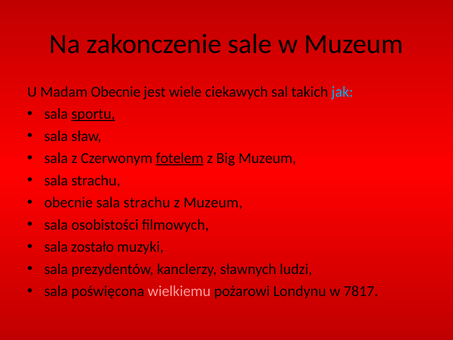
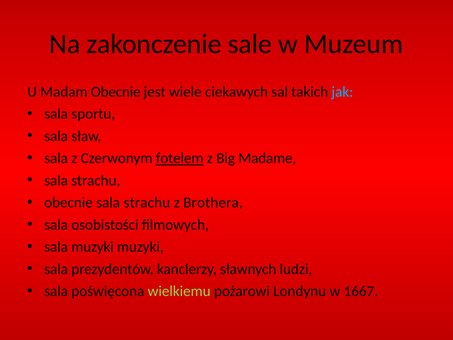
sportu underline: present -> none (93, 114)
Big Muzeum: Muzeum -> Madame (267, 158)
z Muzeum: Muzeum -> Brothera (213, 202)
sala zostało: zostało -> muzyki (93, 247)
wielkiemu colour: pink -> light green (179, 291)
7817: 7817 -> 1667 (361, 291)
